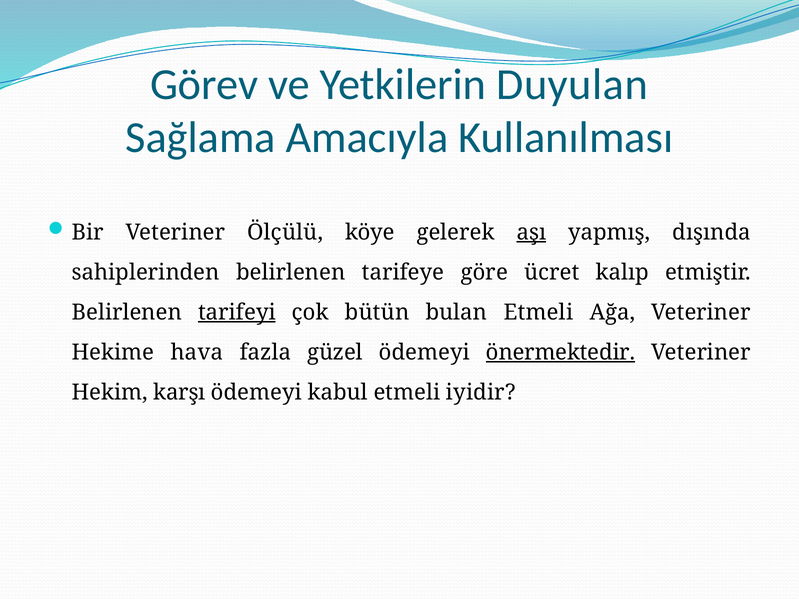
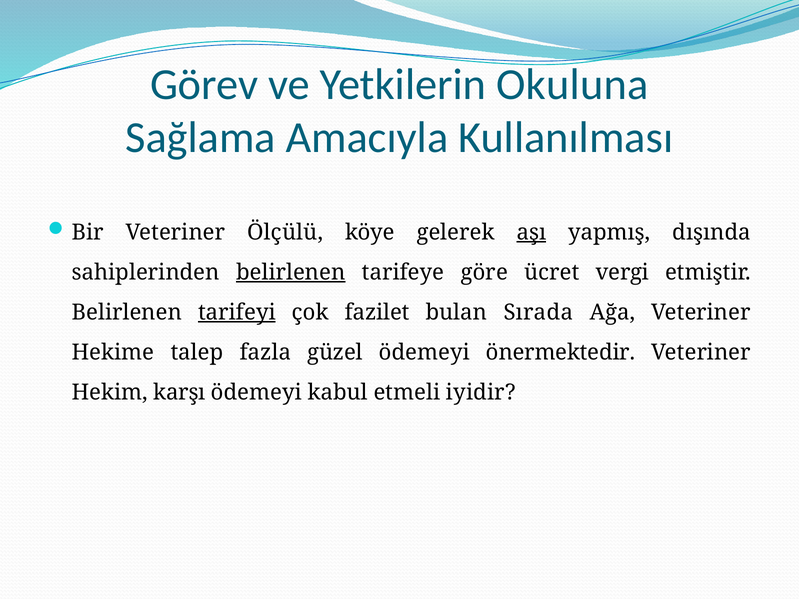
Duyulan: Duyulan -> Okuluna (572, 85)
belirlenen underline: none -> present (291, 272)
kalıp: kalıp -> vergi (622, 272)
bütün: bütün -> fazilet (377, 312)
bulan Etmeli: Etmeli -> Sırada (538, 312)
hava: hava -> talep (197, 352)
önermektedir underline: present -> none (561, 352)
